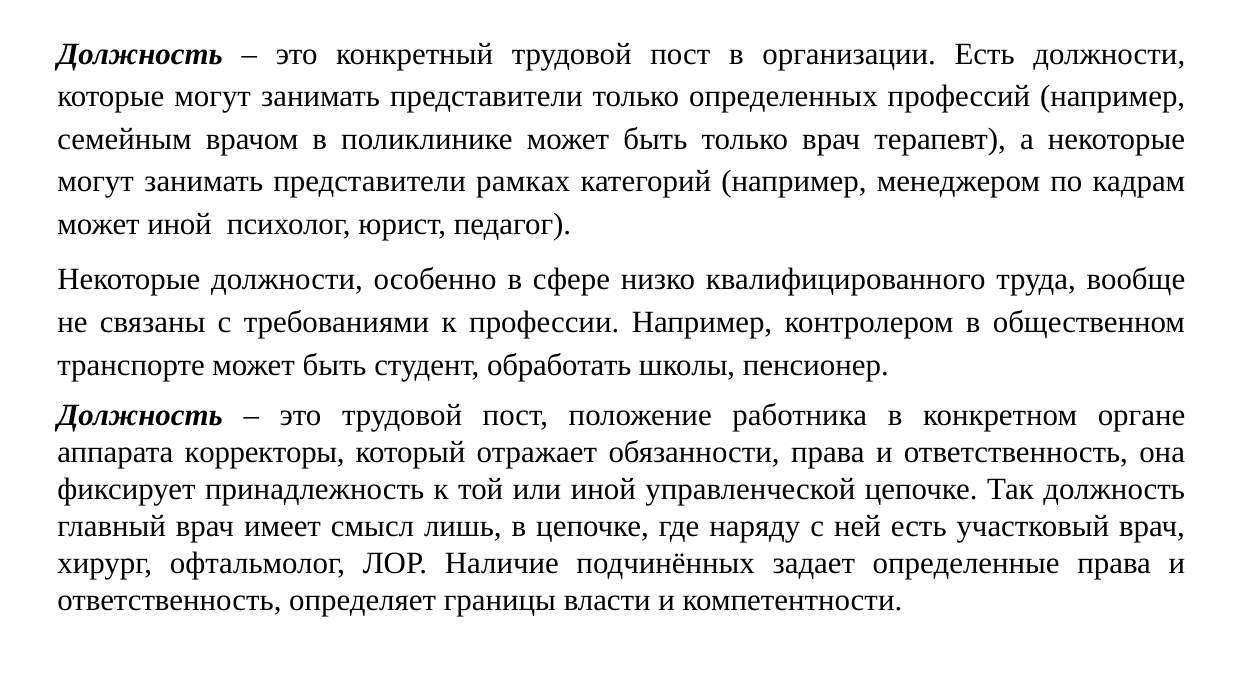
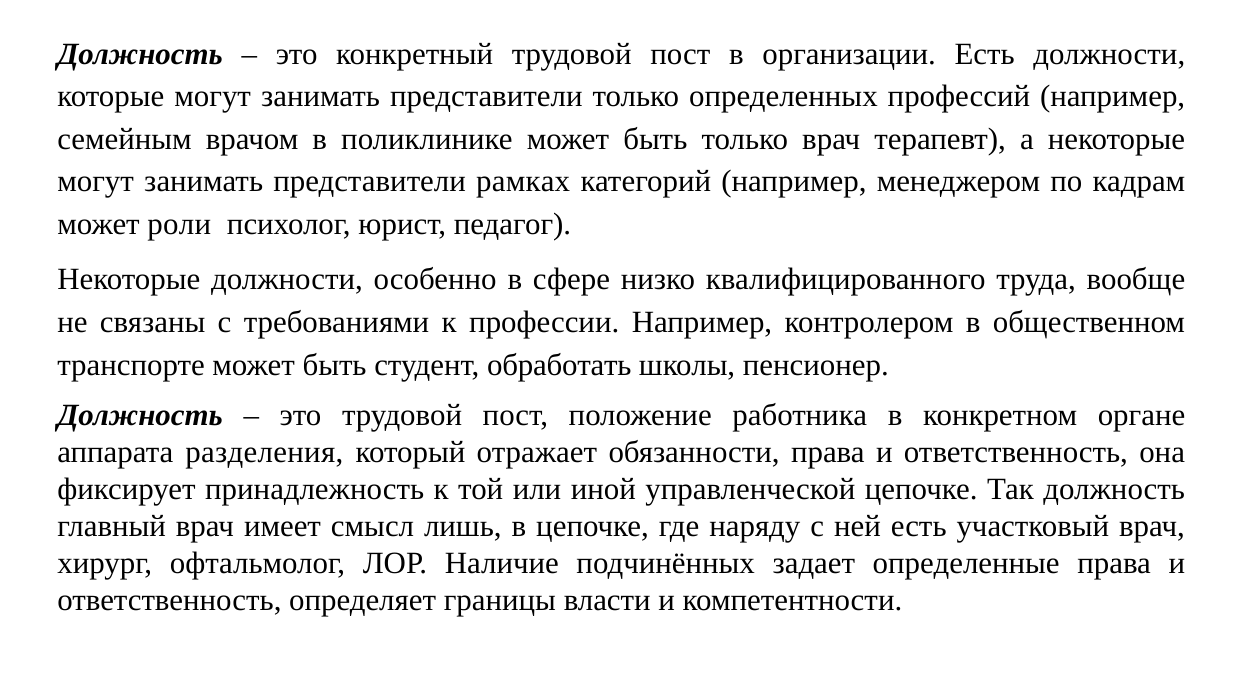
может иной: иной -> роли (179, 224)
корректоры: корректоры -> разделения (264, 452)
